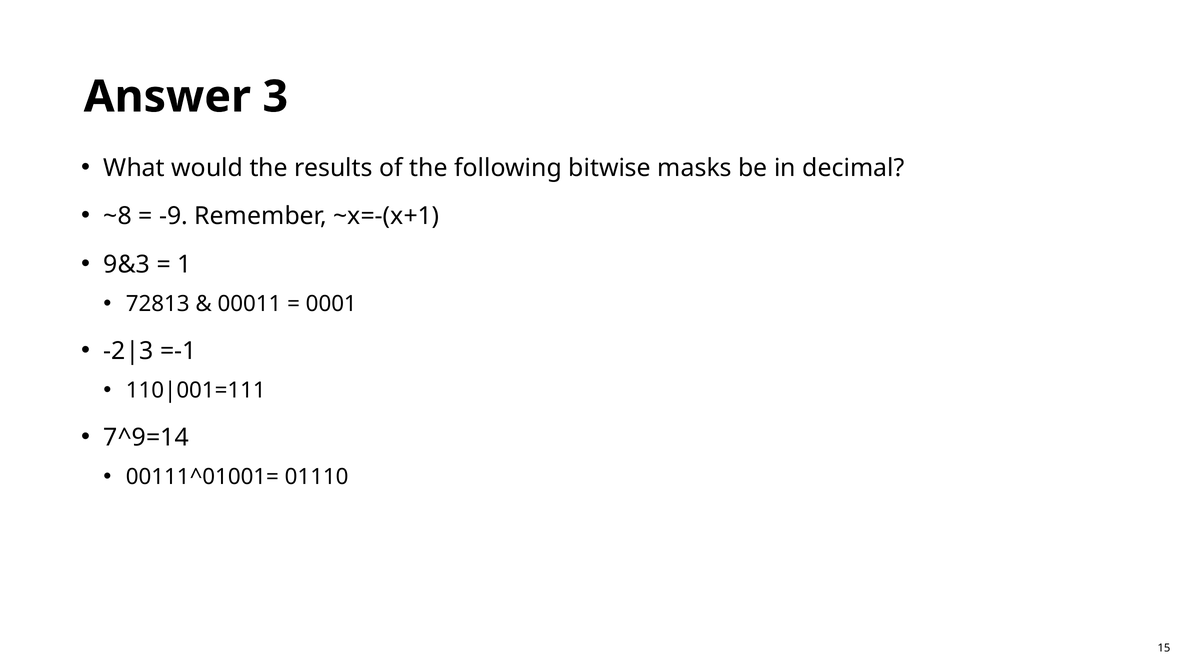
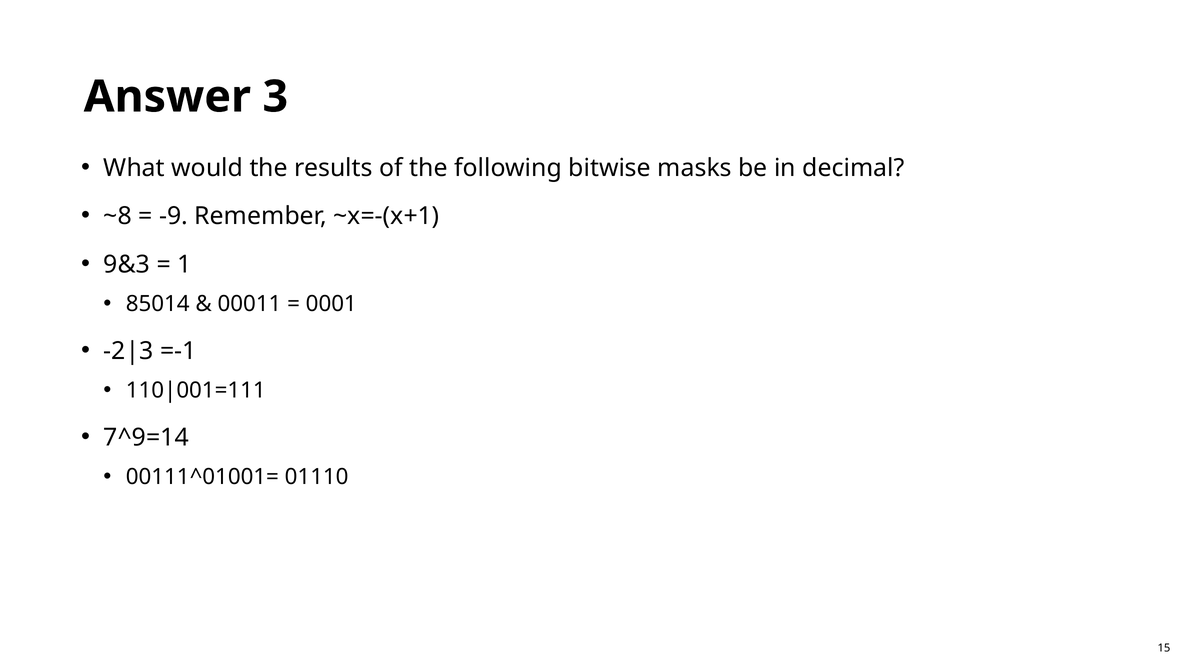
72813: 72813 -> 85014 (158, 304)
